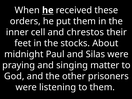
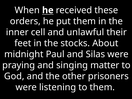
chrestos: chrestos -> unlawful (85, 32)
